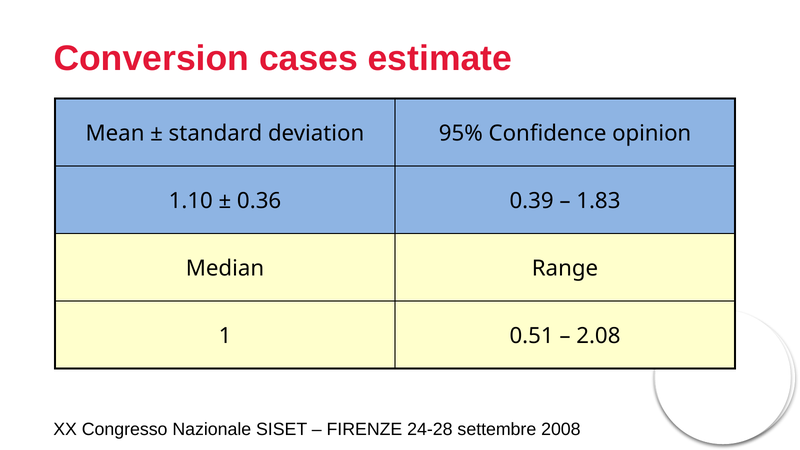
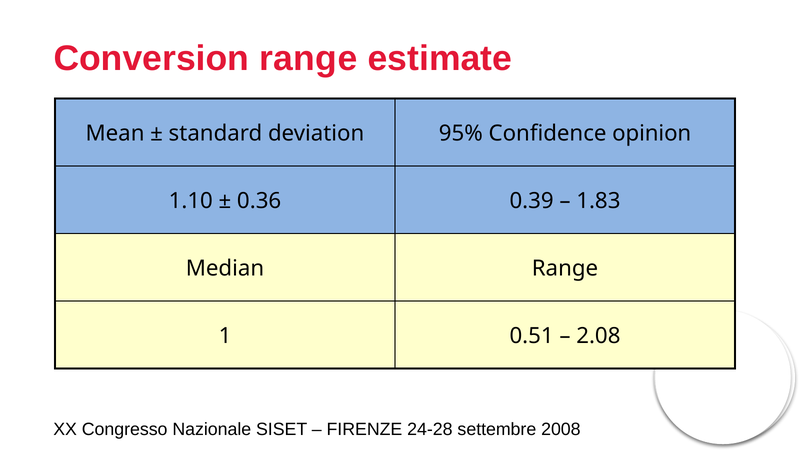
Conversion cases: cases -> range (308, 58)
